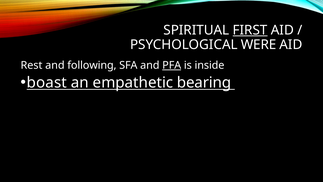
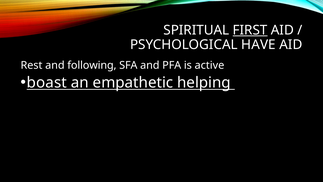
WERE: WERE -> HAVE (258, 45)
PFA underline: present -> none (172, 65)
inside: inside -> active (209, 65)
bearing: bearing -> helping (204, 82)
